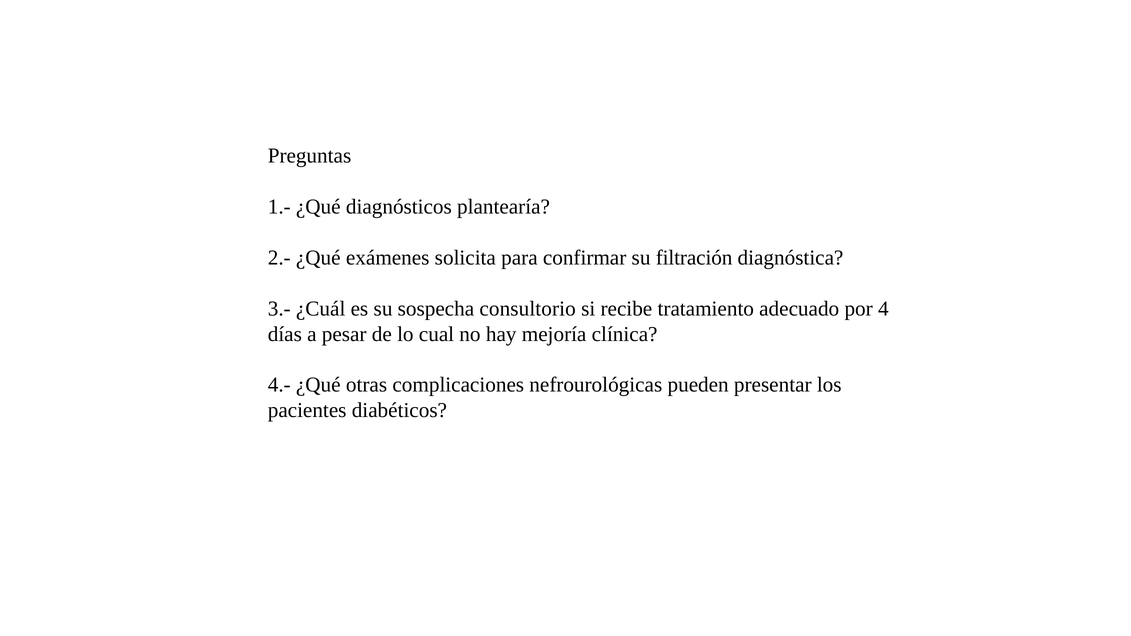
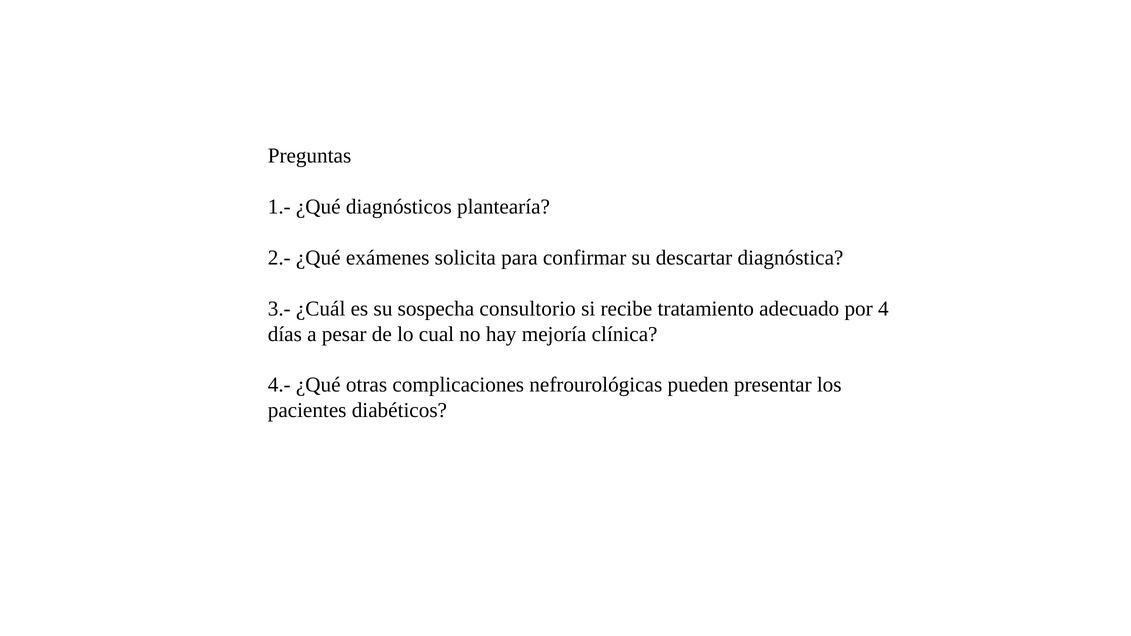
filtración: filtración -> descartar (694, 258)
